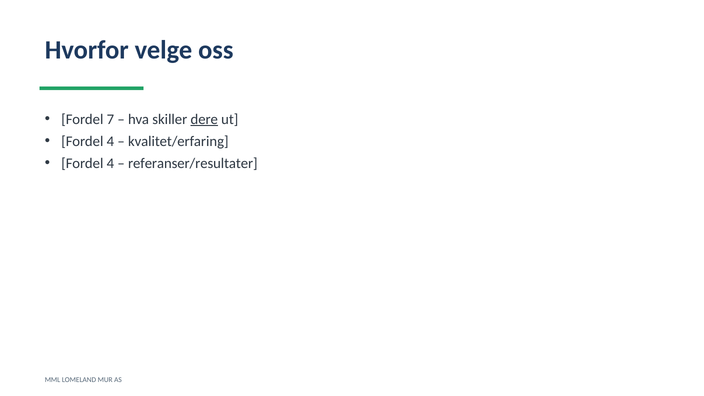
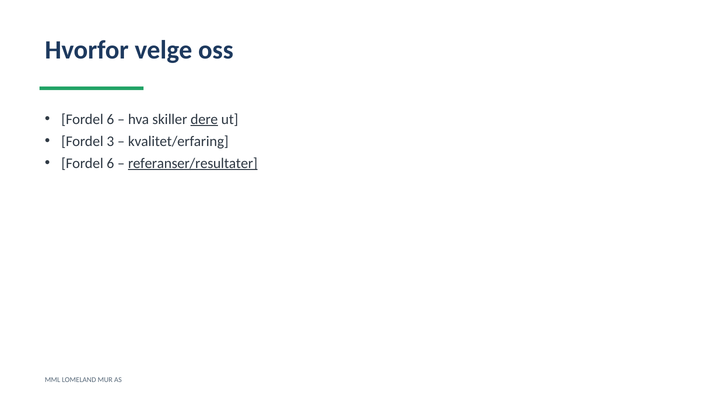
7: 7 -> 6 (110, 119)
4: 4 -> 3 (110, 141)
4: 4 -> 6 (110, 163)
referanser/resultater underline: none -> present (193, 163)
